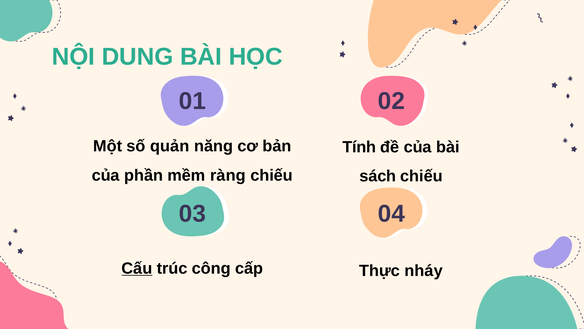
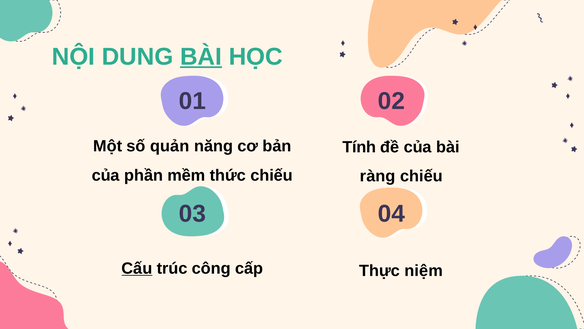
BÀI underline: none -> present (201, 57)
ràng: ràng -> thức (228, 175)
sách: sách -> ràng (378, 176)
nháy: nháy -> niệm (424, 270)
